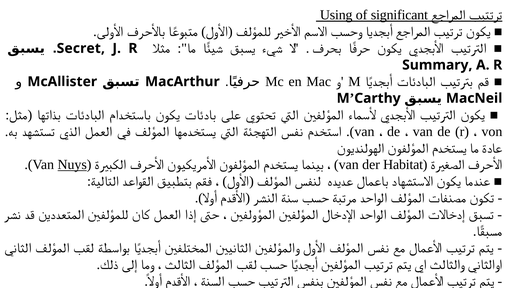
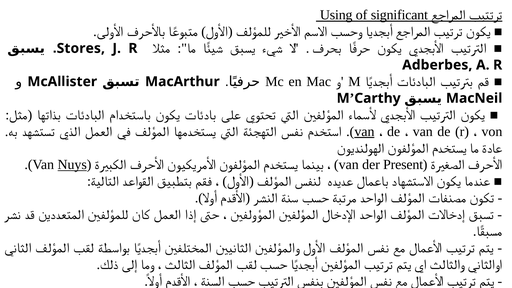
Secret: Secret -> Stores (81, 48)
Summary: Summary -> Adberbes (437, 65)
van underline: none -> present (364, 131)
Habitat: Habitat -> Present (403, 165)
